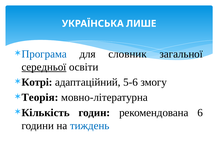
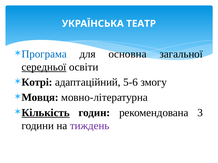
ЛИШЕ: ЛИШЕ -> ТЕАТР (141, 24)
словник: словник -> основна (128, 54)
Теорія: Теорія -> Мовця (40, 98)
Кількість underline: none -> present (46, 113)
6: 6 -> 3 (200, 113)
тиждень colour: blue -> purple (90, 126)
